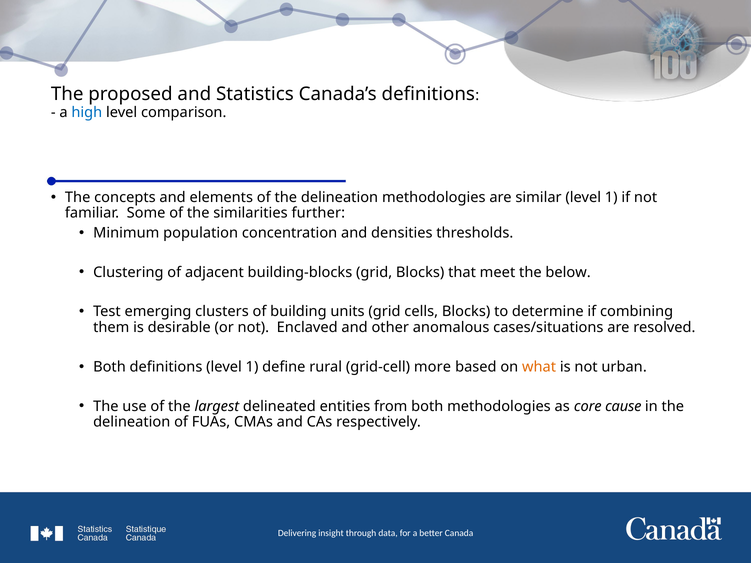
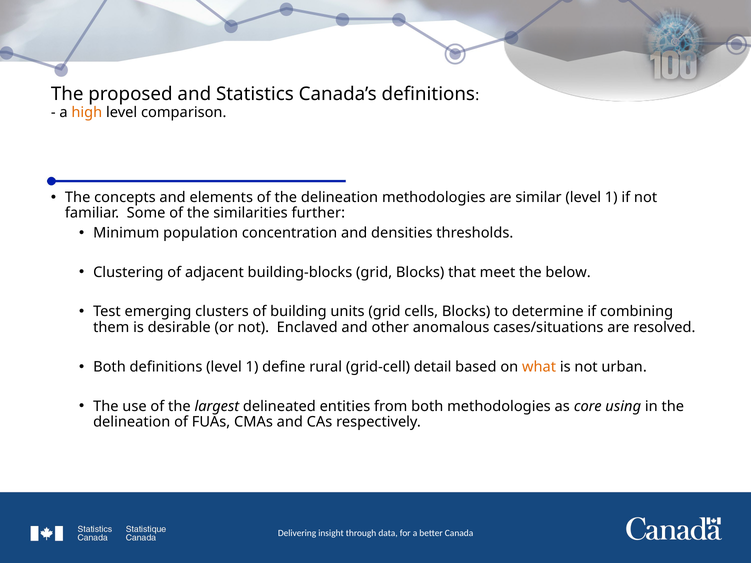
high colour: blue -> orange (87, 112)
more: more -> detail (433, 367)
cause: cause -> using (623, 406)
